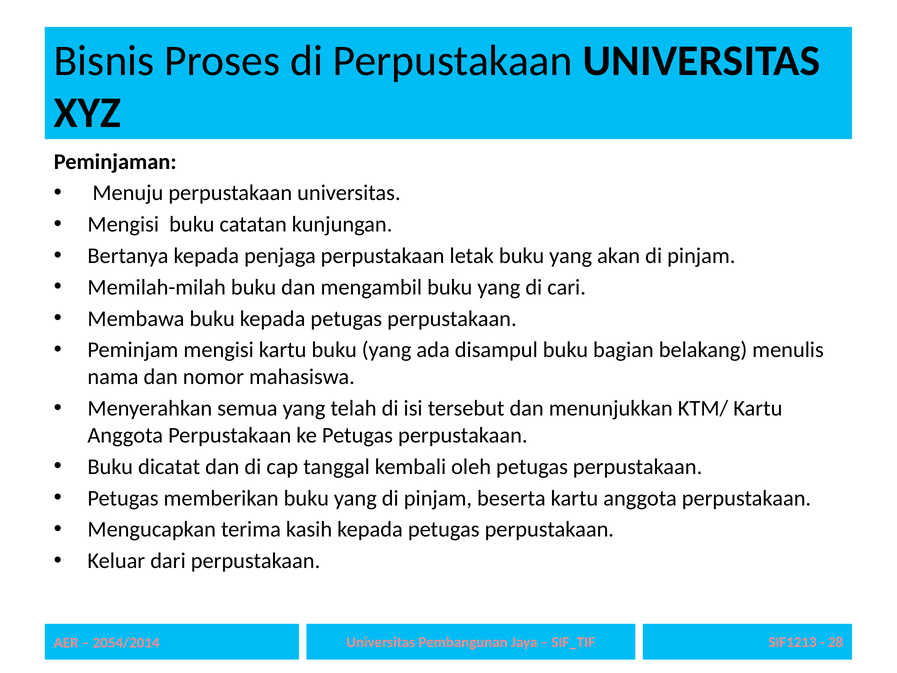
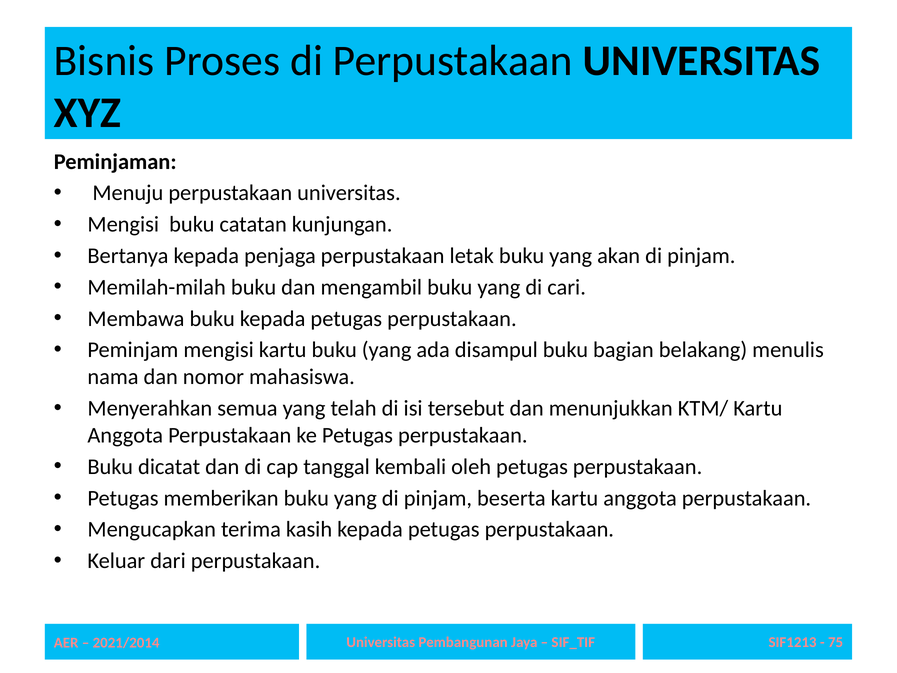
2054/2014: 2054/2014 -> 2021/2014 (126, 642)
28: 28 -> 75 (836, 642)
